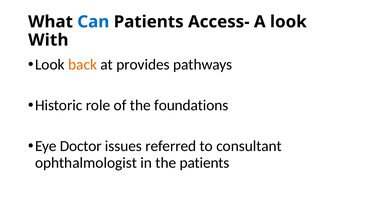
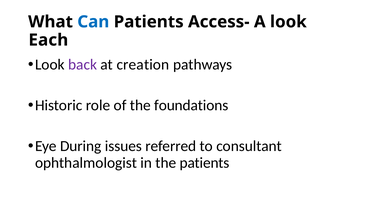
With: With -> Each (48, 40)
back colour: orange -> purple (83, 65)
provides: provides -> creation (143, 65)
Doctor: Doctor -> During (81, 147)
